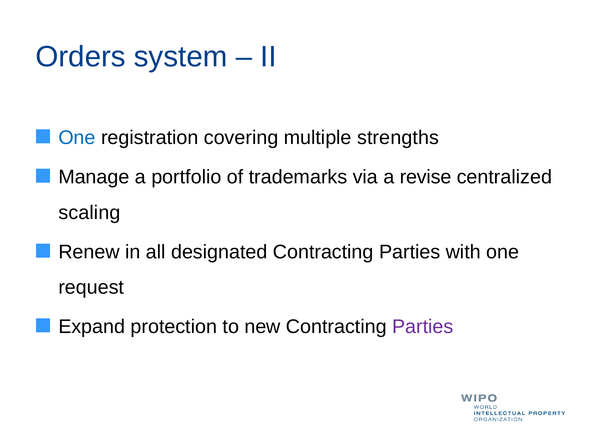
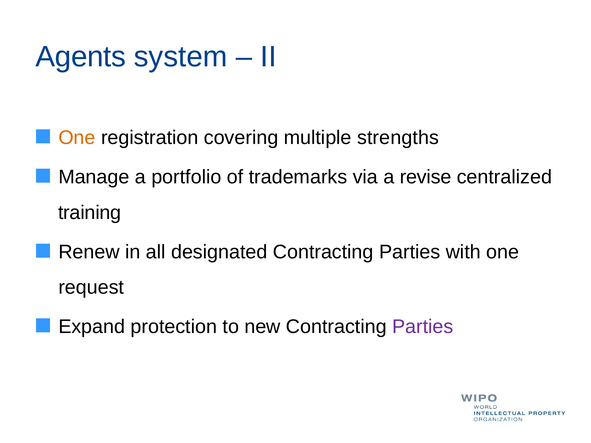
Orders: Orders -> Agents (81, 57)
One colour: blue -> orange (77, 138)
scaling: scaling -> training (90, 213)
